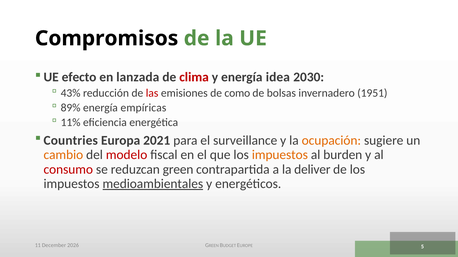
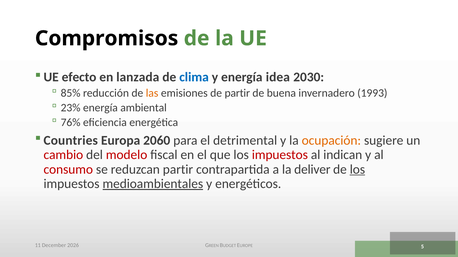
clima colour: red -> blue (194, 77)
43%: 43% -> 85% (71, 93)
las colour: red -> orange (152, 93)
de como: como -> partir (237, 93)
bolsas: bolsas -> buena (281, 93)
1951: 1951 -> 1993 (372, 93)
89%: 89% -> 23% (71, 108)
empíricas: empíricas -> ambiental (144, 108)
11%: 11% -> 76% (71, 123)
2021: 2021 -> 2060 (157, 141)
surveillance: surveillance -> detrimental (245, 141)
cambio colour: orange -> red (63, 155)
impuestos colour: orange -> red (280, 155)
burden: burden -> indican (343, 155)
reduzcan green: green -> partir (178, 170)
los underline: none -> present (357, 170)
